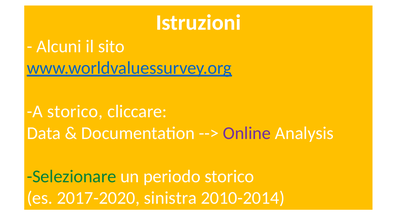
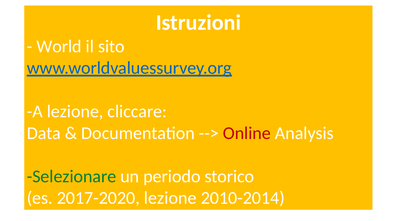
Alcuni: Alcuni -> World (59, 46)
A storico: storico -> lezione (75, 112)
Online colour: purple -> red (247, 133)
2017-2020 sinistra: sinistra -> lezione (170, 198)
